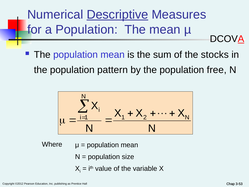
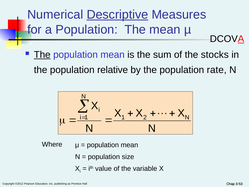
The underline: none -> present (42, 55)
pattern: pattern -> relative (113, 70)
free: free -> rate (217, 70)
